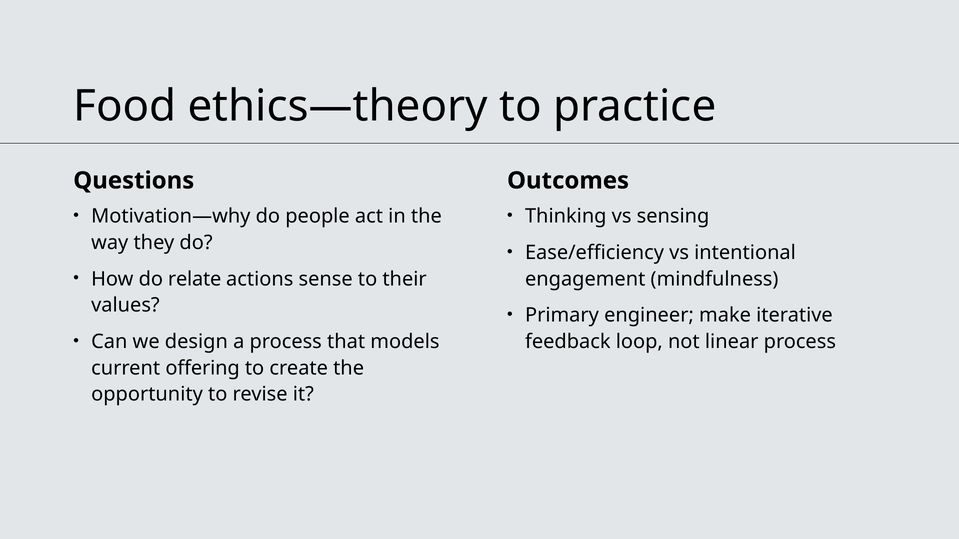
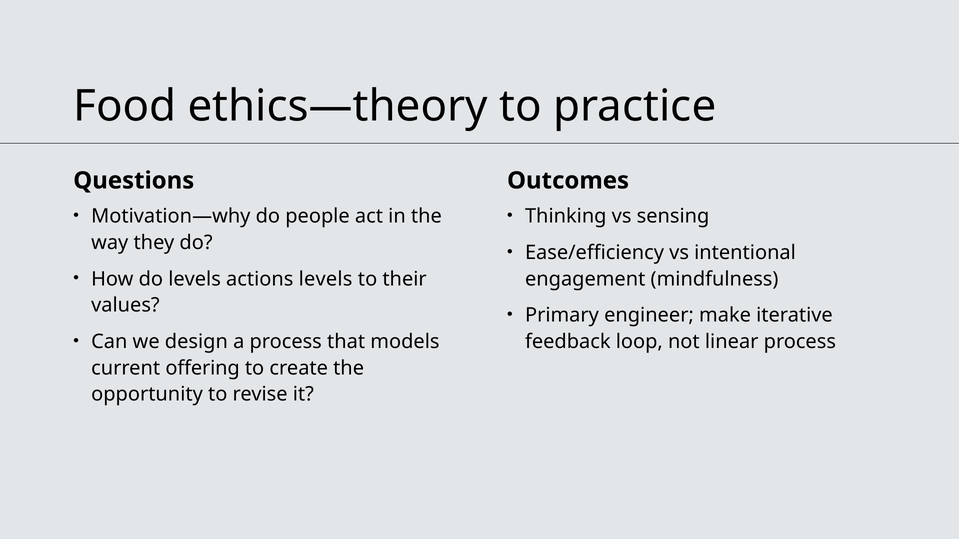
do relate: relate -> levels (195, 279)
actions sense: sense -> levels (326, 279)
